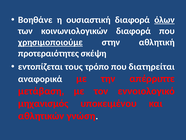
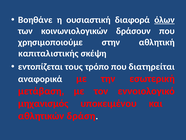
κοινωνιολογικών διαφορά: διαφορά -> δράσουν (133, 31)
χρησιμοποιούμε underline: present -> none (50, 42)
προτεραιότητες: προτεραιότητες -> καπιταλιστικής (48, 53)
απέρριπτε: απέρριπτε -> εσωτερική (152, 78)
γνώση: γνώση -> δράση (81, 116)
